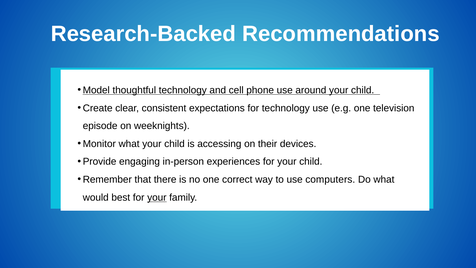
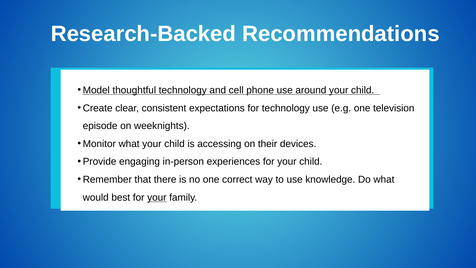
computers: computers -> knowledge (330, 179)
